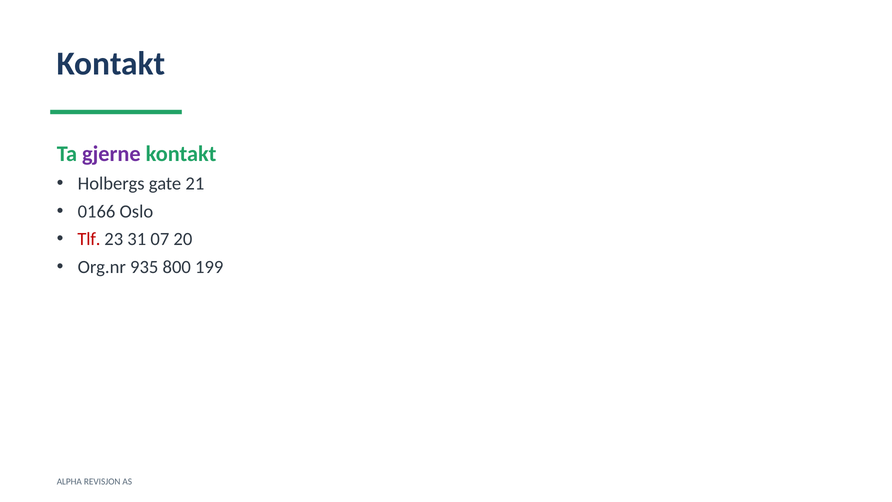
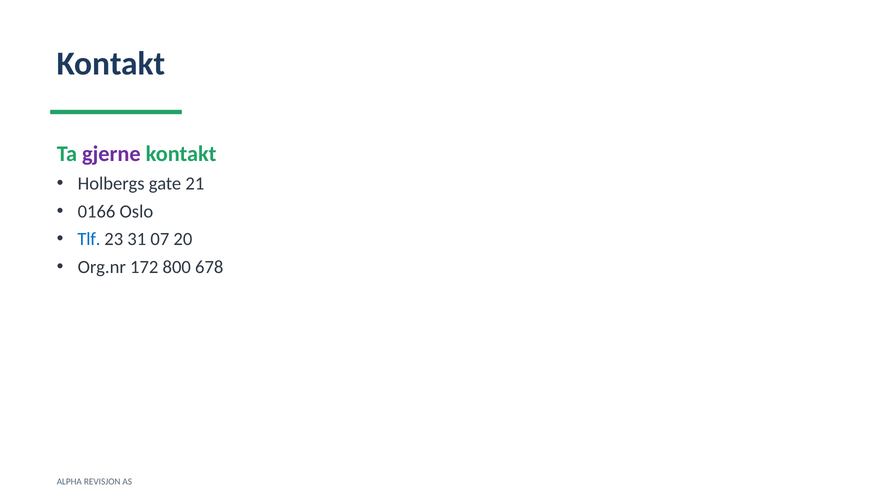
Tlf colour: red -> blue (89, 239)
935: 935 -> 172 (144, 267)
199: 199 -> 678 (209, 267)
